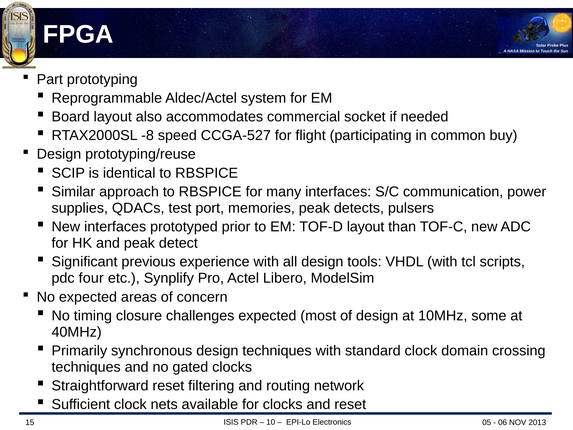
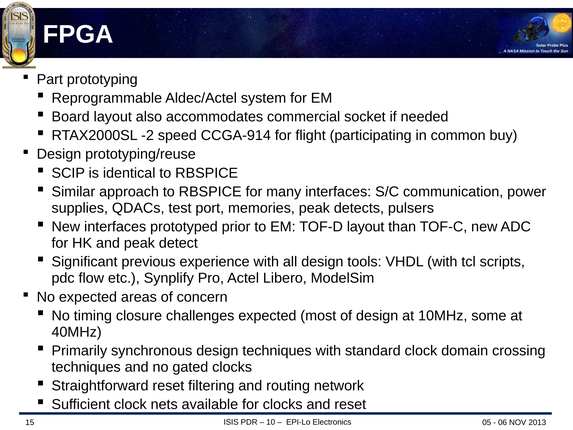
-8: -8 -> -2 (148, 135)
CCGA-527: CCGA-527 -> CCGA-914 (236, 135)
four: four -> flow (91, 278)
